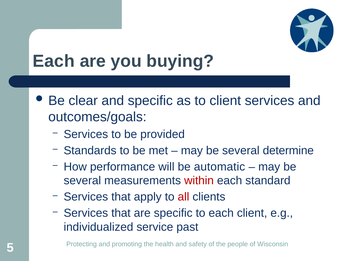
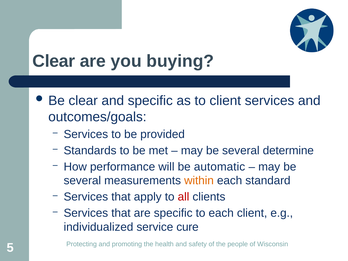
Each: Each -> Clear (54, 61)
within colour: red -> orange (199, 181)
past: past -> cure (187, 227)
